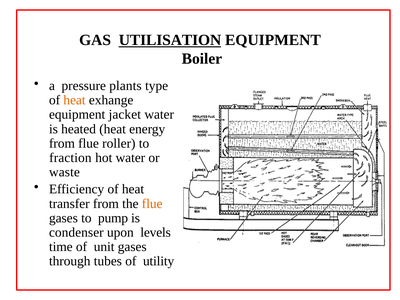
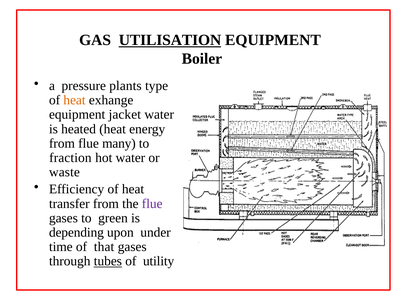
roller: roller -> many (119, 143)
flue colour: orange -> purple (152, 204)
pump: pump -> green (113, 218)
condenser: condenser -> depending (76, 232)
levels: levels -> under (156, 232)
unit: unit -> that (104, 247)
tubes underline: none -> present (108, 261)
